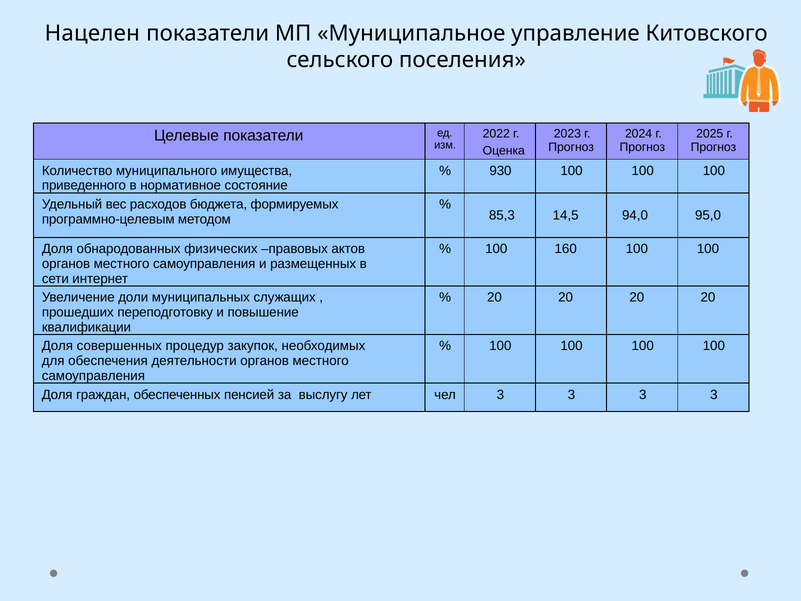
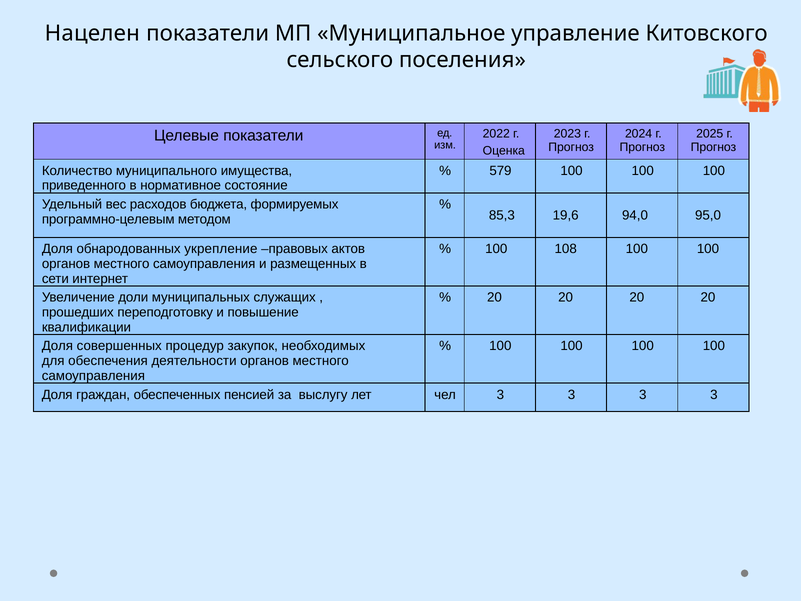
930: 930 -> 579 (500, 171)
14,5: 14,5 -> 19,6 (566, 215)
физических: физических -> укрепление (221, 249)
160: 160 -> 108 (566, 249)
